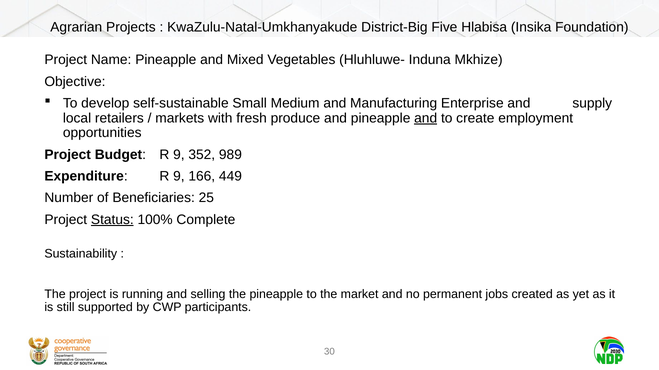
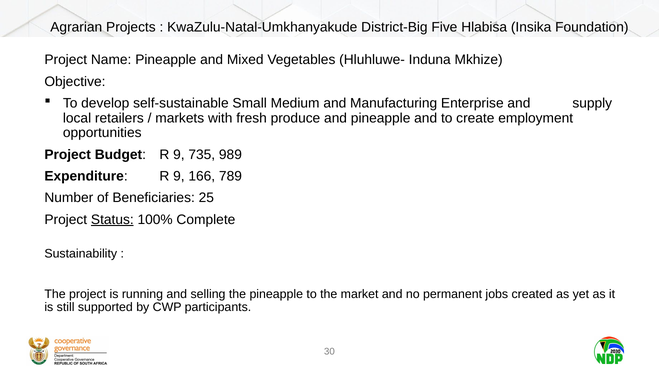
and underline: present -> none (426, 118)
352: 352 -> 735 (202, 155)
449: 449 -> 789 (230, 177)
